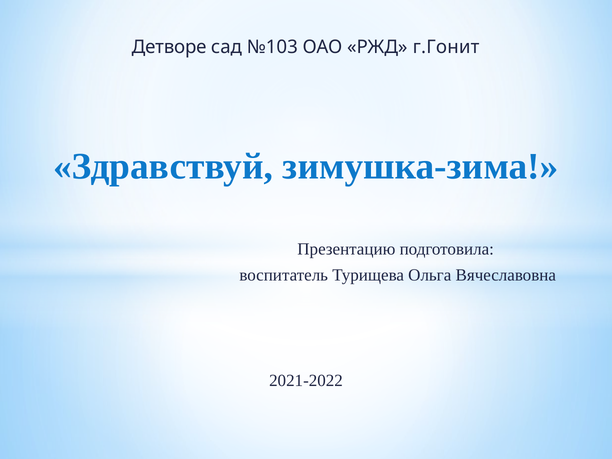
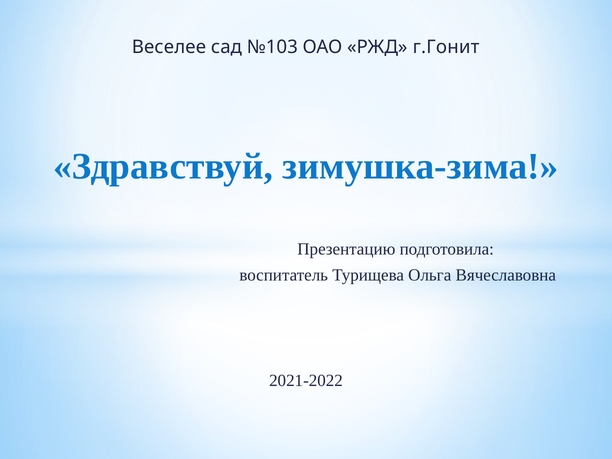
Детворе: Детворе -> Веселее (169, 47)
